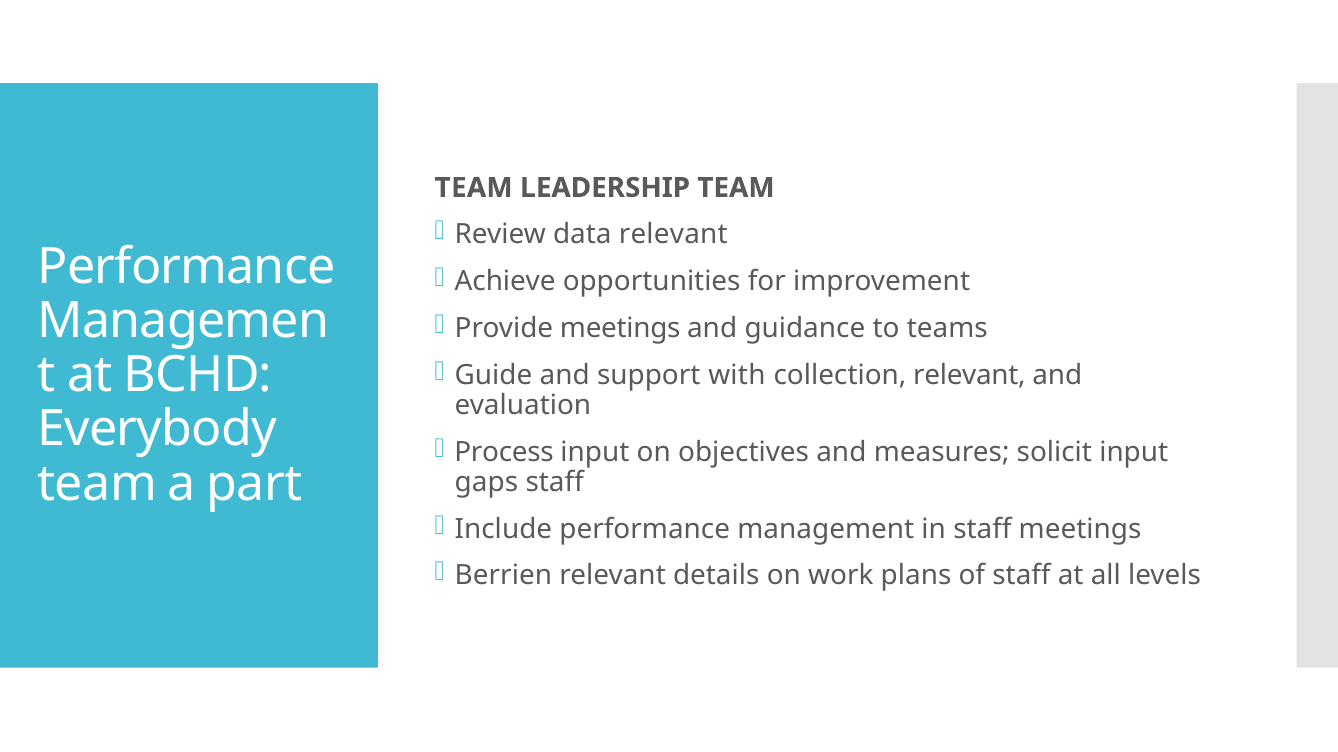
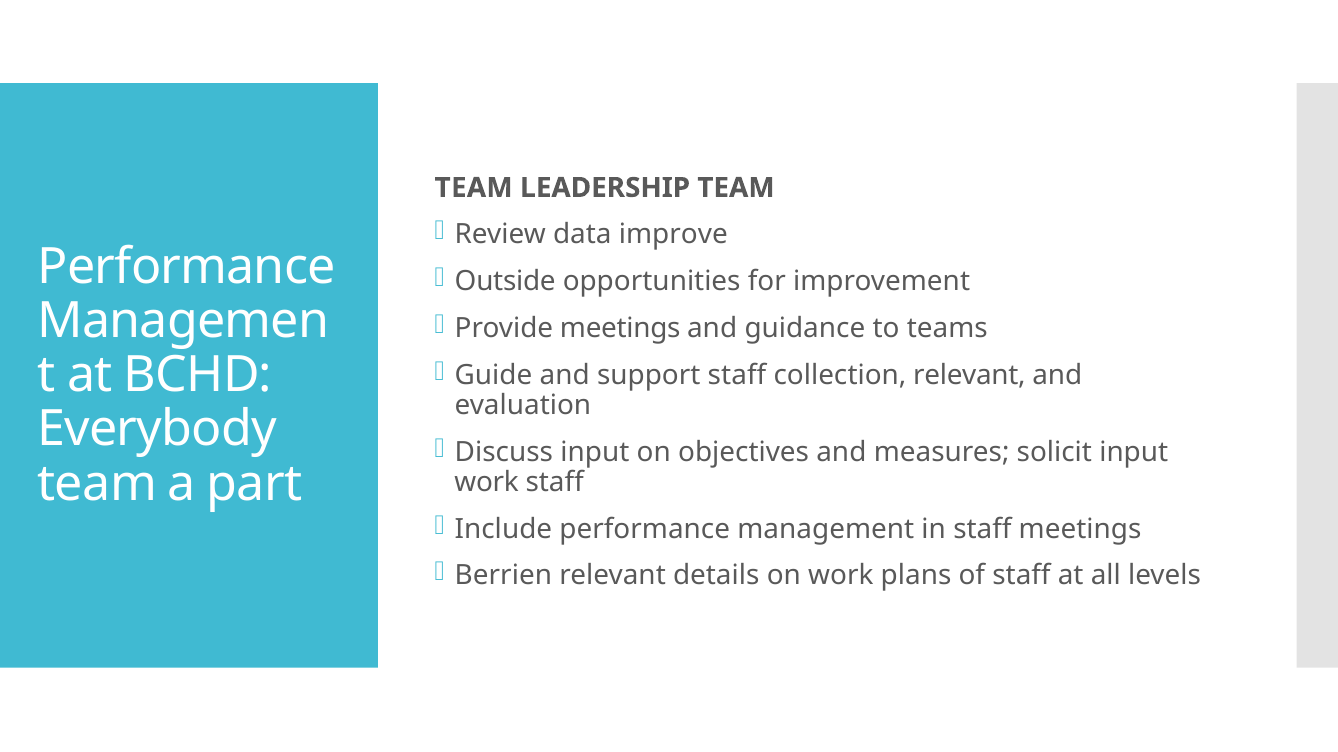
data relevant: relevant -> improve (673, 235)
Achieve: Achieve -> Outside (505, 282)
support with: with -> staff (737, 375)
Process: Process -> Discuss (504, 452)
gaps: gaps -> work (487, 482)
